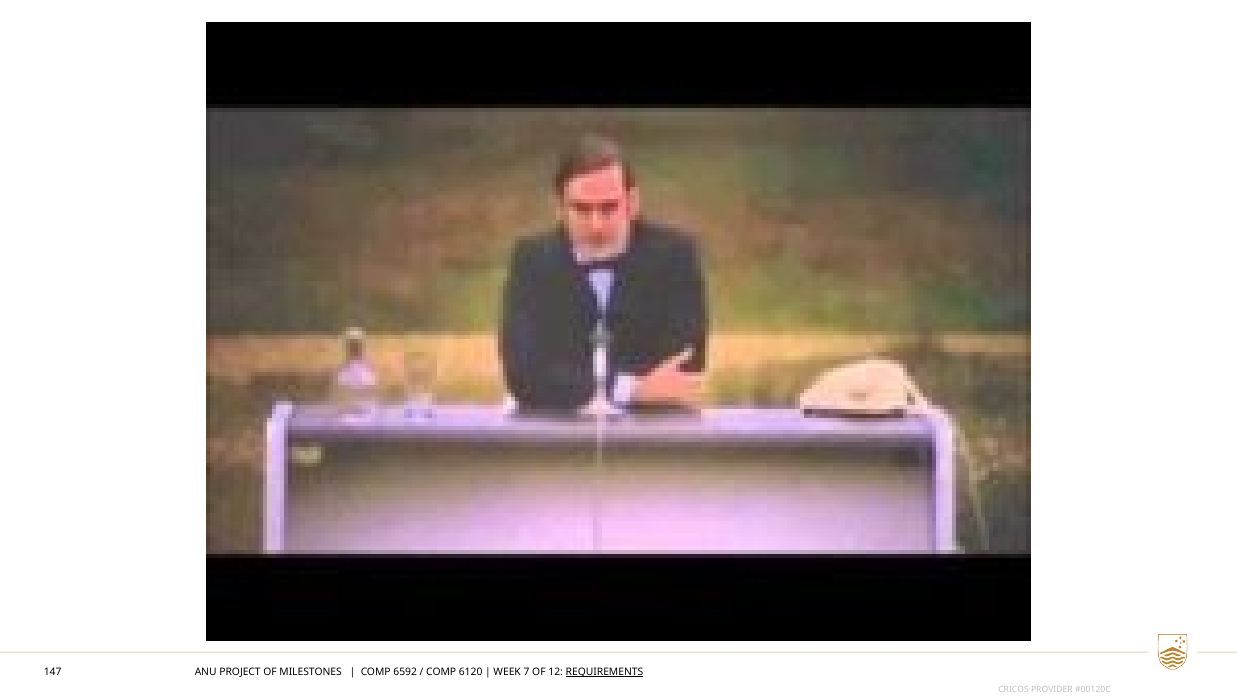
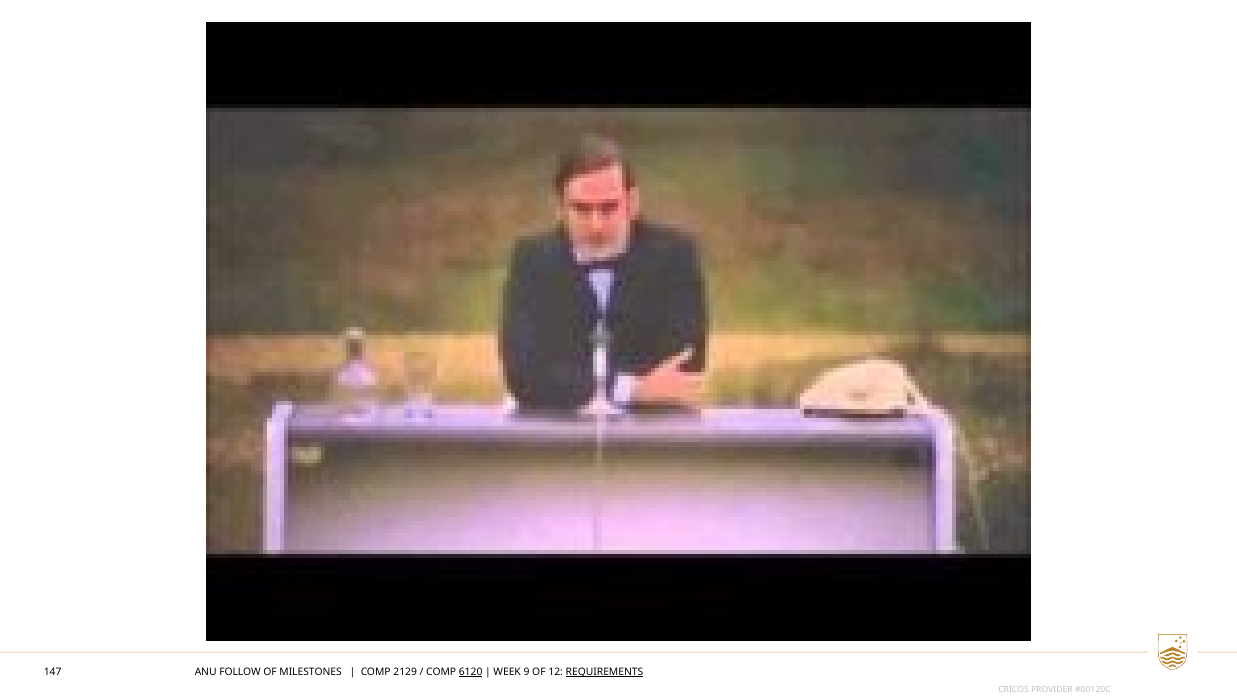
PROJECT: PROJECT -> FOLLOW (240, 672)
6592: 6592 -> 2129 (405, 672)
6120 underline: none -> present (471, 672)
7: 7 -> 9 (527, 672)
